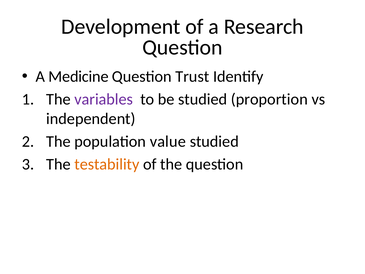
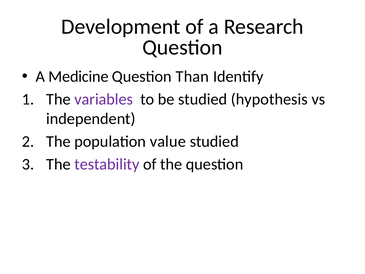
Trust: Trust -> Than (192, 77)
proportion: proportion -> hypothesis (269, 99)
testability colour: orange -> purple (107, 164)
